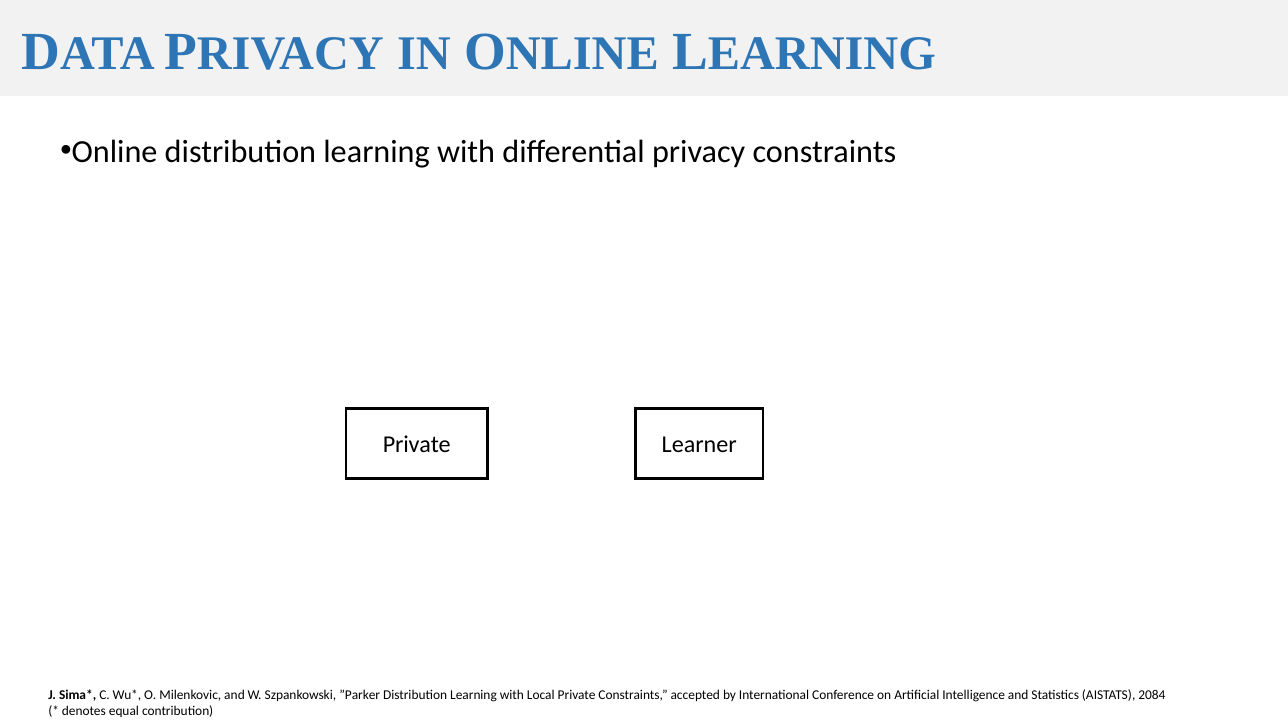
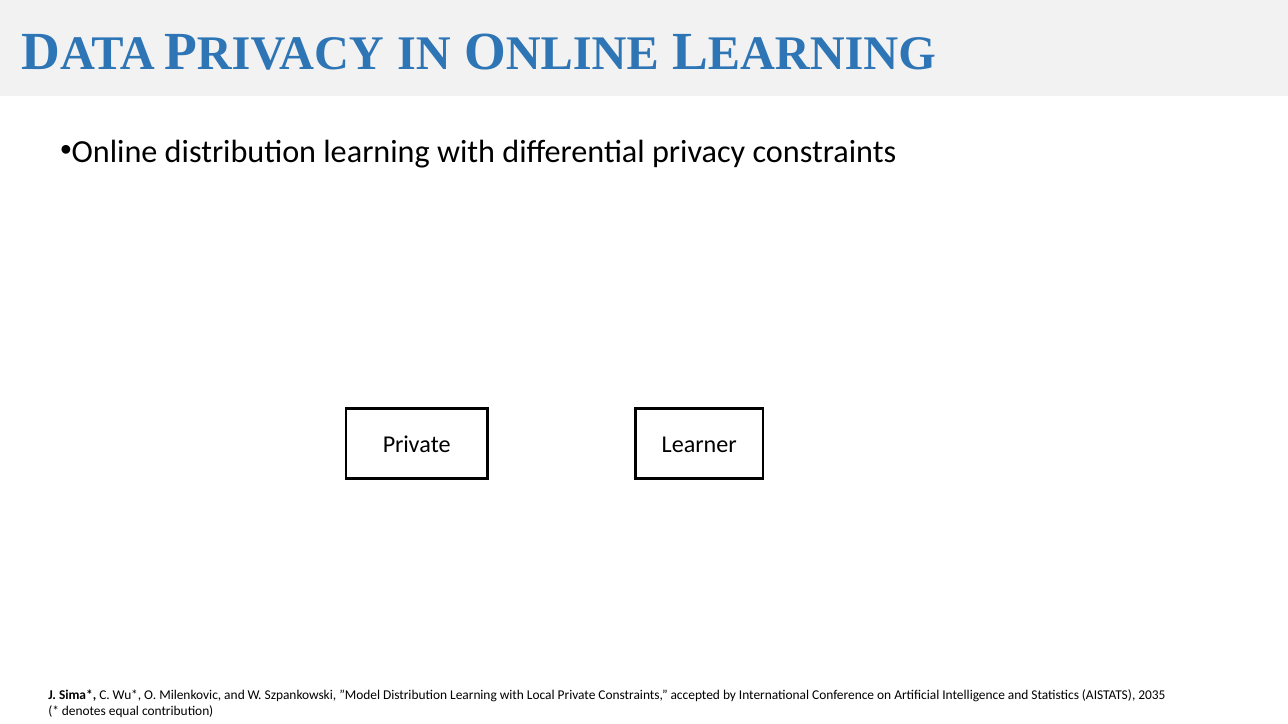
”Parker: ”Parker -> ”Model (360, 696)
2084: 2084 -> 2035 (1152, 696)
